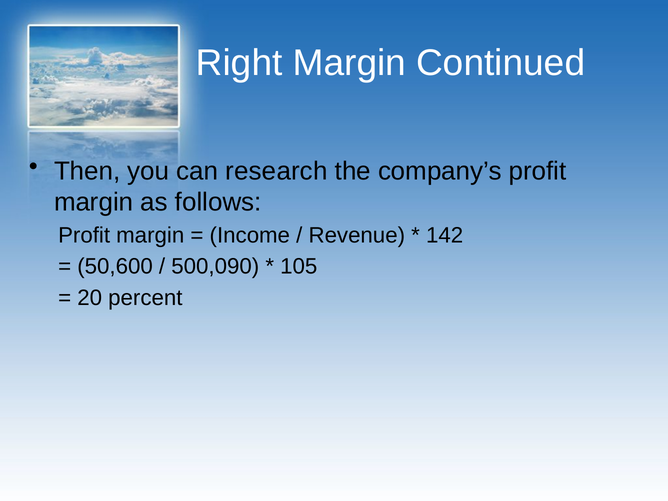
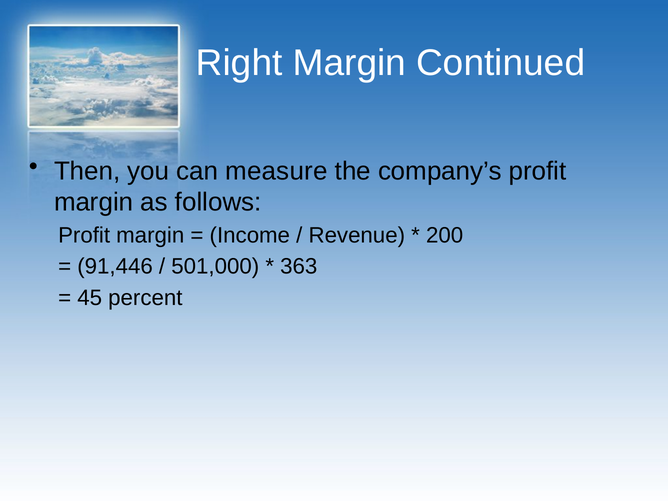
research: research -> measure (276, 171)
142: 142 -> 200 (445, 235)
50,600: 50,600 -> 91,446 (115, 267)
500,090: 500,090 -> 501,000 (215, 267)
105: 105 -> 363 (299, 267)
20: 20 -> 45 (90, 298)
